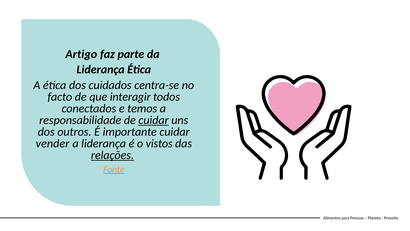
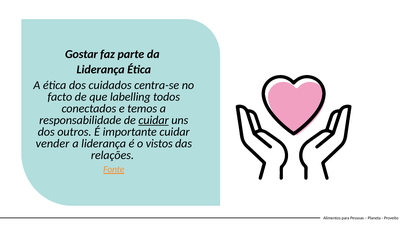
Artigo: Artigo -> Gostar (81, 54)
interagir: interagir -> labelling (130, 97)
relações underline: present -> none (112, 155)
